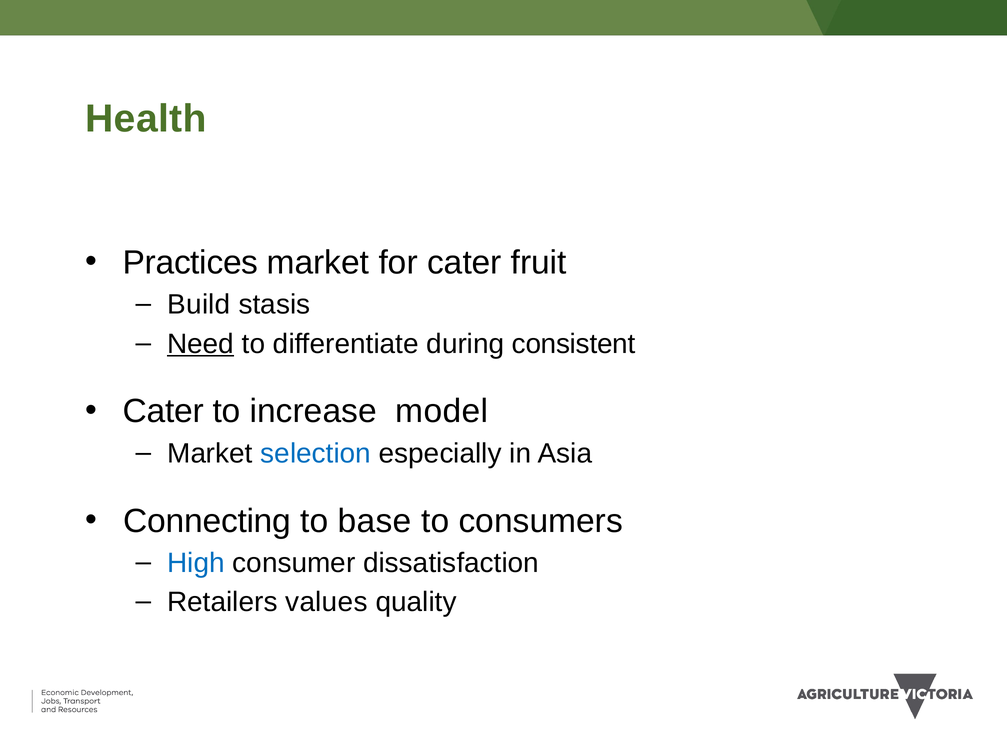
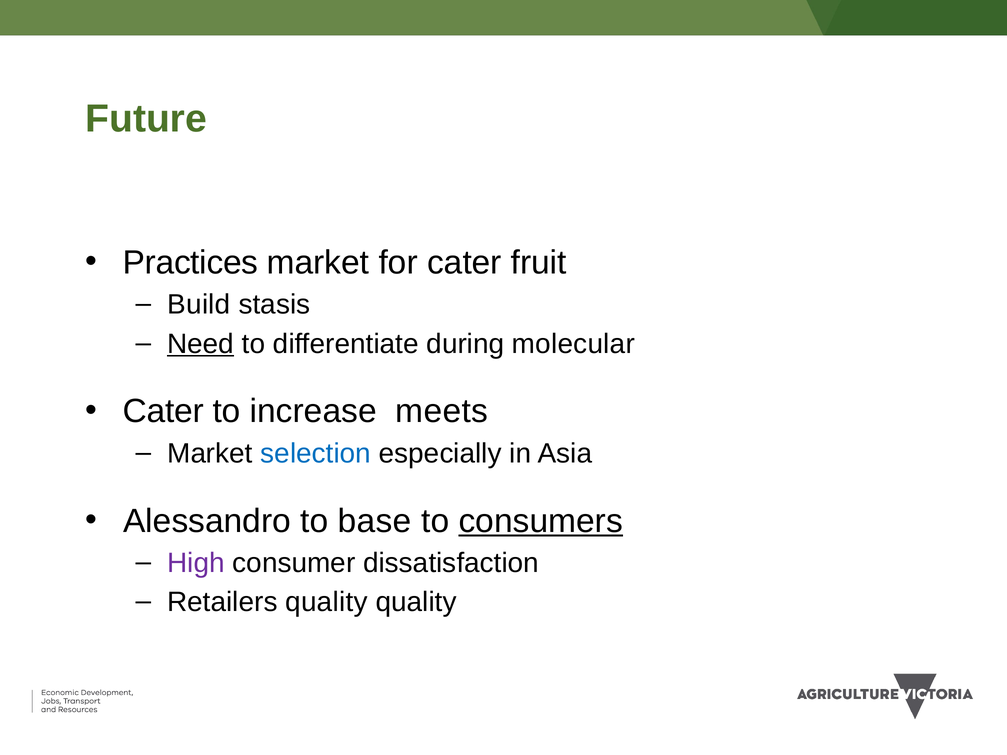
Health: Health -> Future (146, 119)
consistent: consistent -> molecular (573, 344)
model: model -> meets (442, 412)
Connecting: Connecting -> Alessandro (207, 521)
consumers underline: none -> present (541, 521)
High colour: blue -> purple (196, 563)
Retailers values: values -> quality (327, 602)
